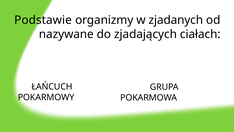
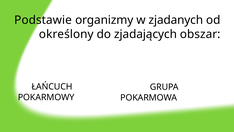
nazywane: nazywane -> określony (66, 34)
ciałach: ciałach -> obszar (200, 34)
